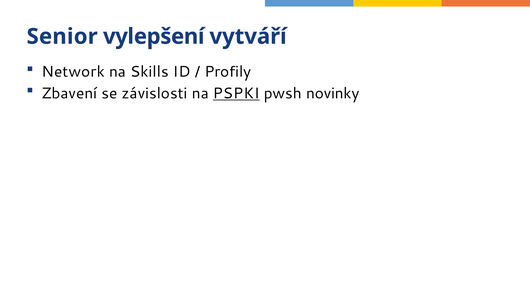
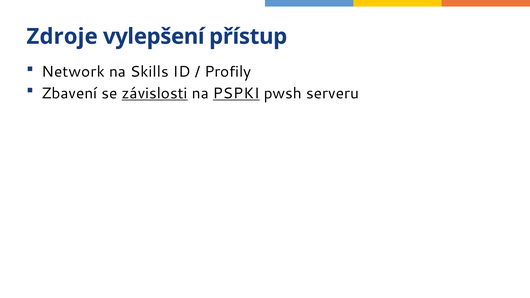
Senior: Senior -> Zdroje (62, 37)
vytváří: vytváří -> přístup (248, 37)
závislosti underline: none -> present (155, 93)
novinky: novinky -> serveru (333, 93)
